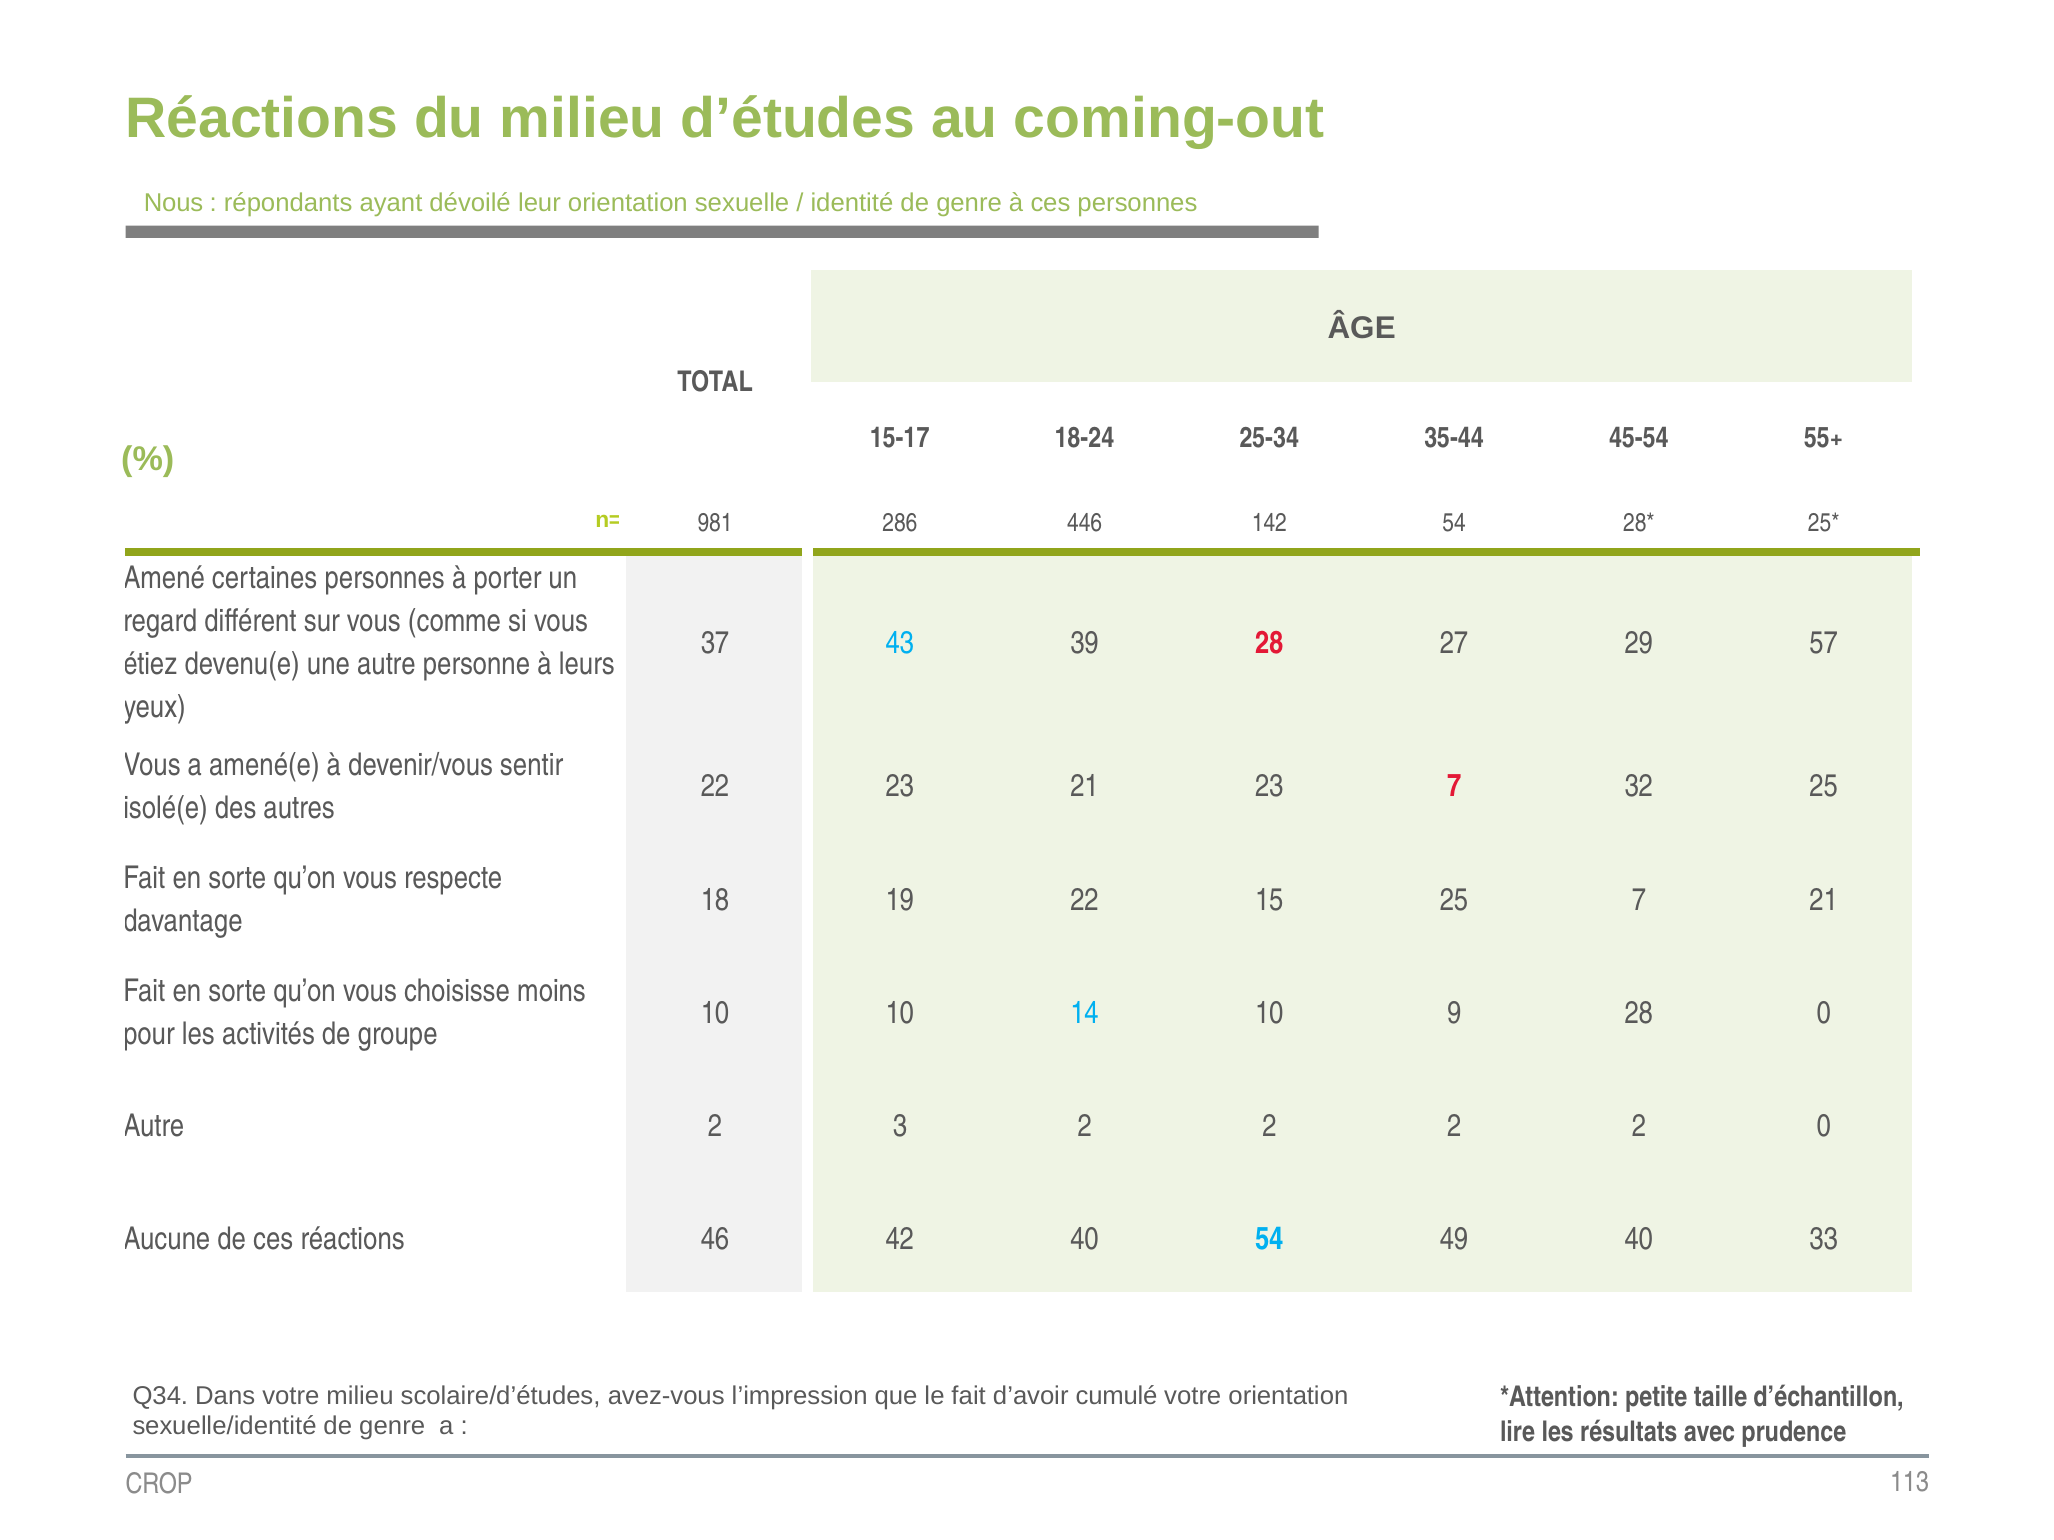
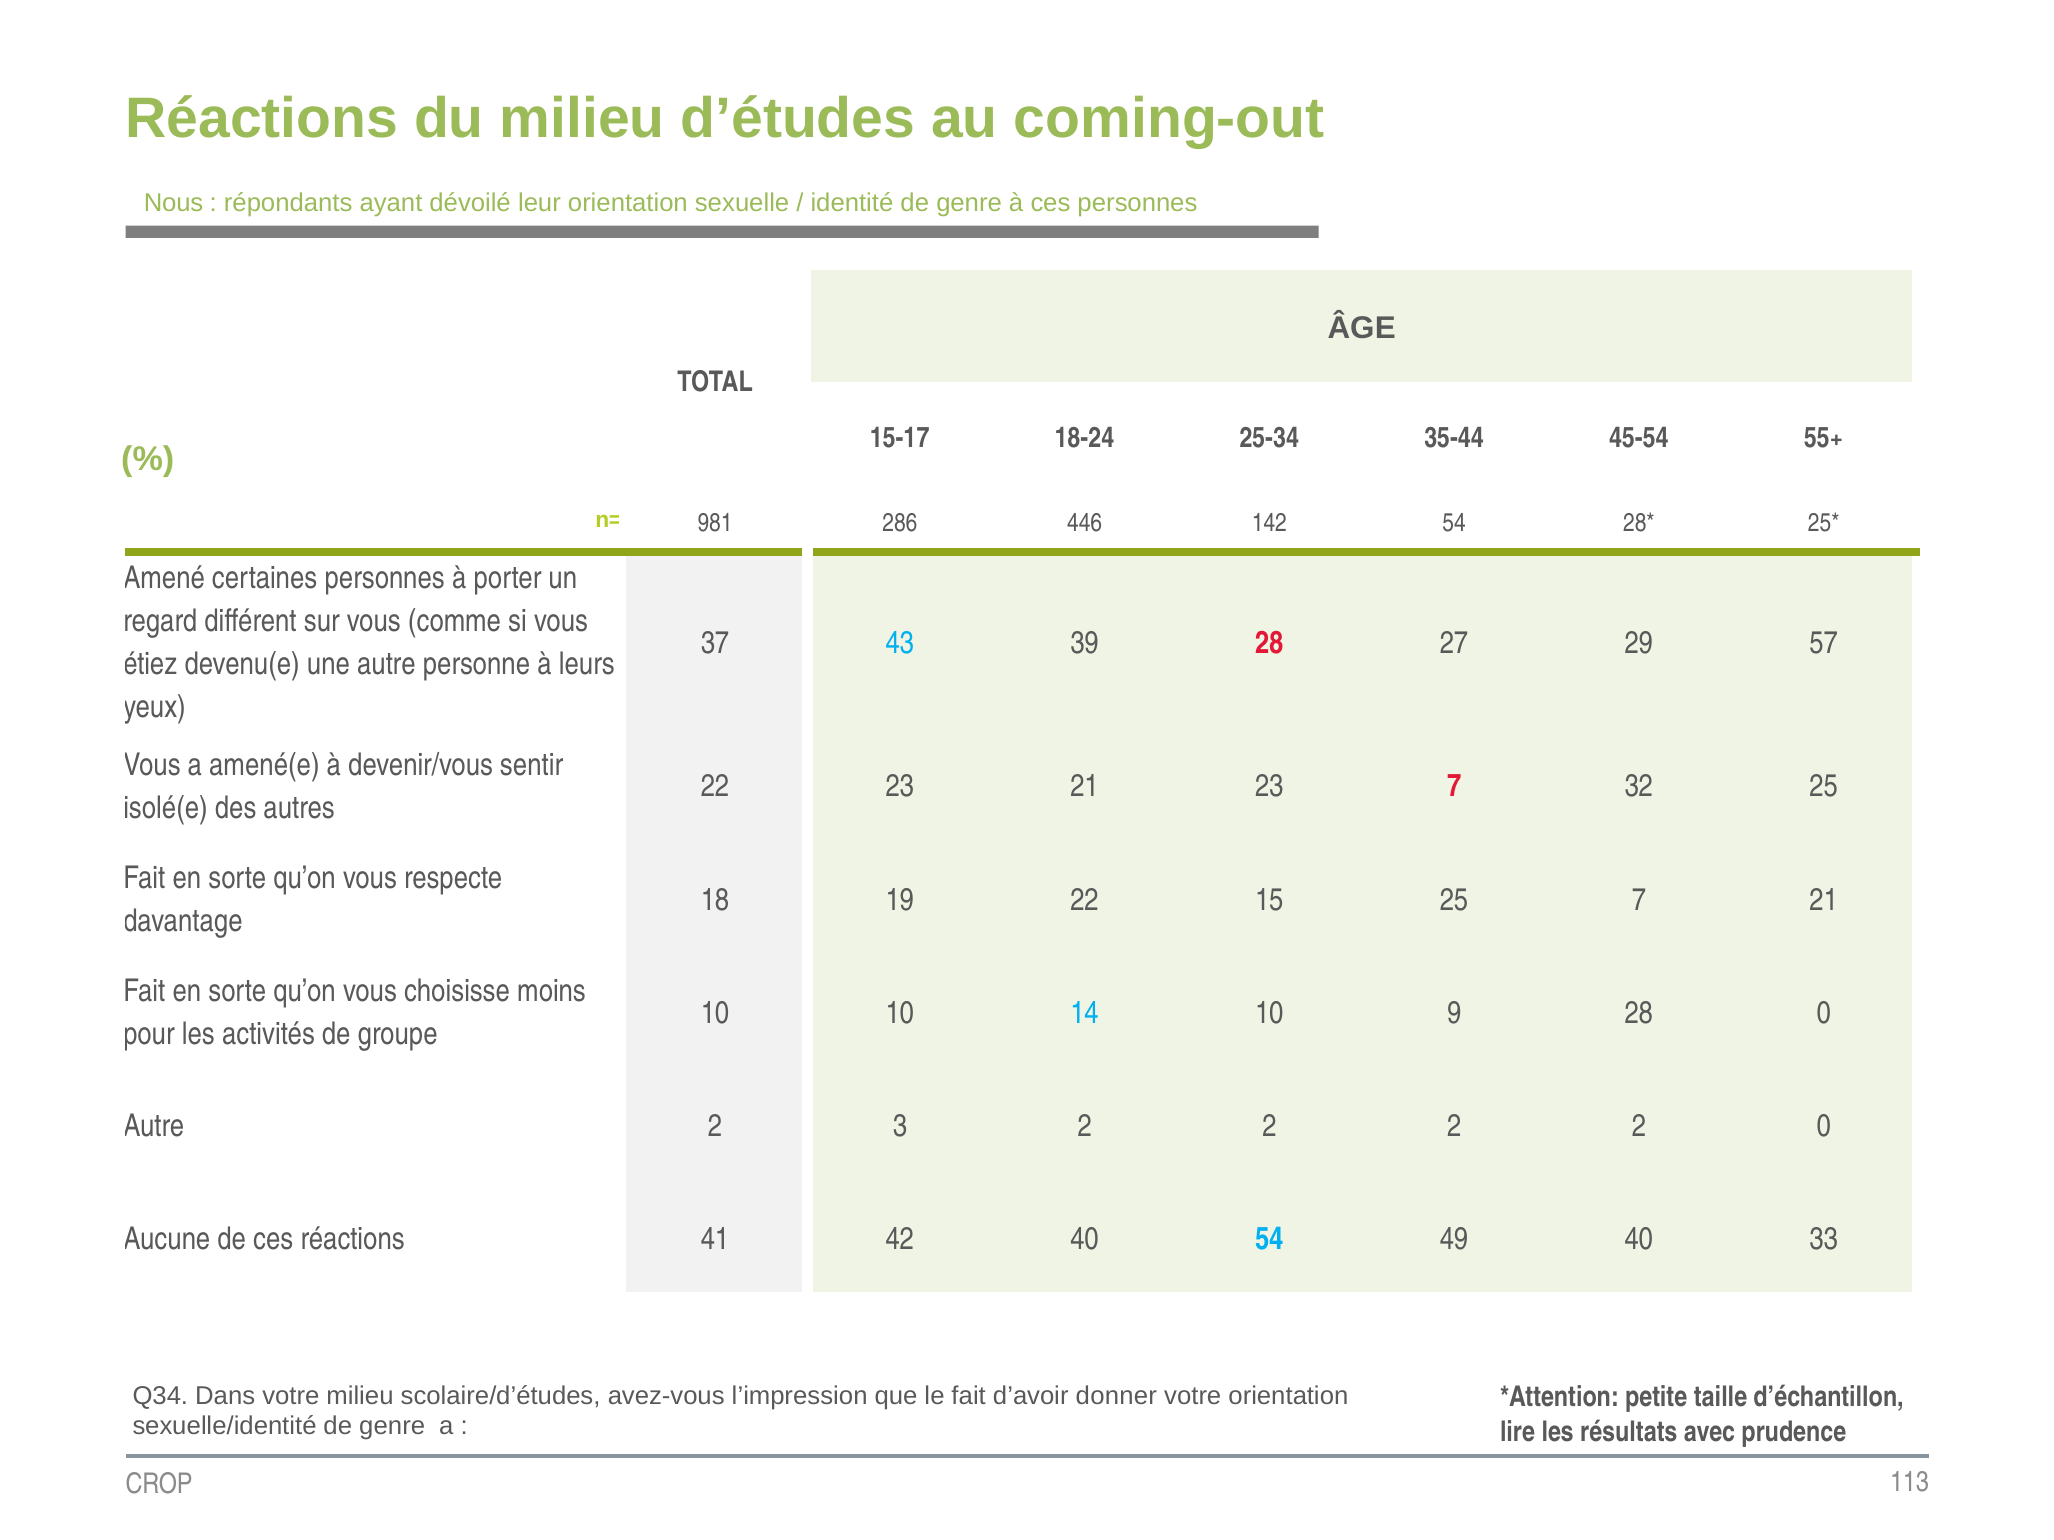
46: 46 -> 41 (715, 1240)
cumulé: cumulé -> donner (1116, 1396)
